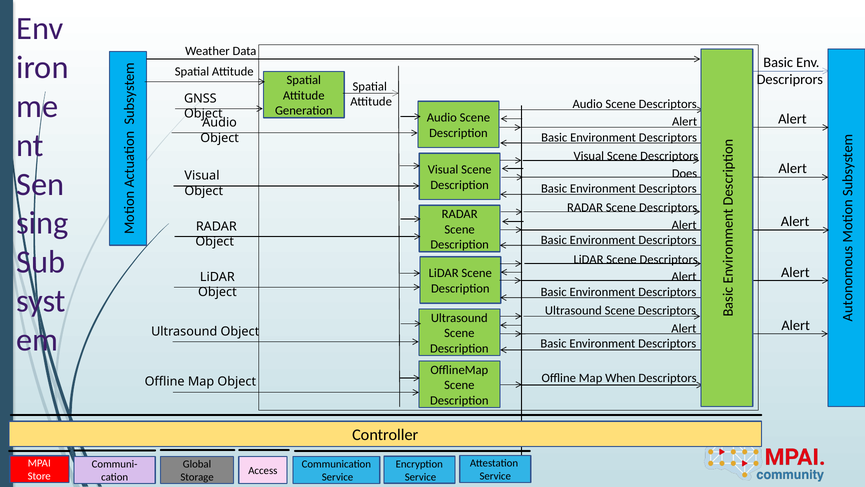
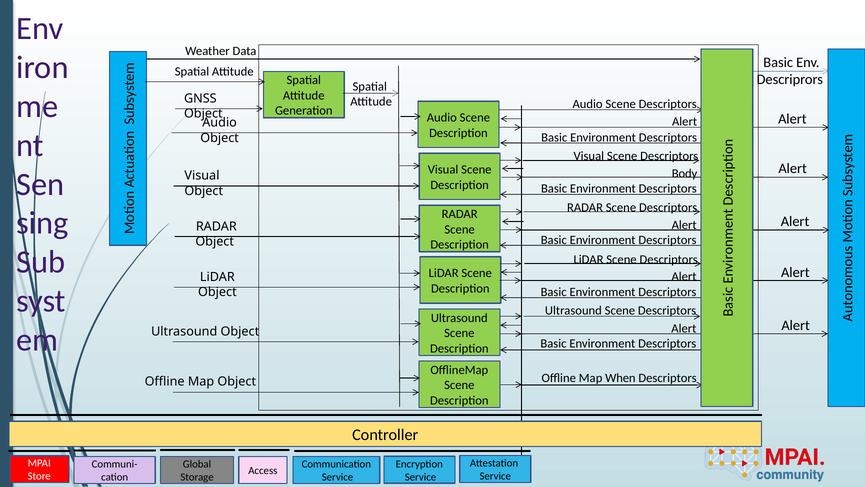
Does: Does -> Body (685, 173)
